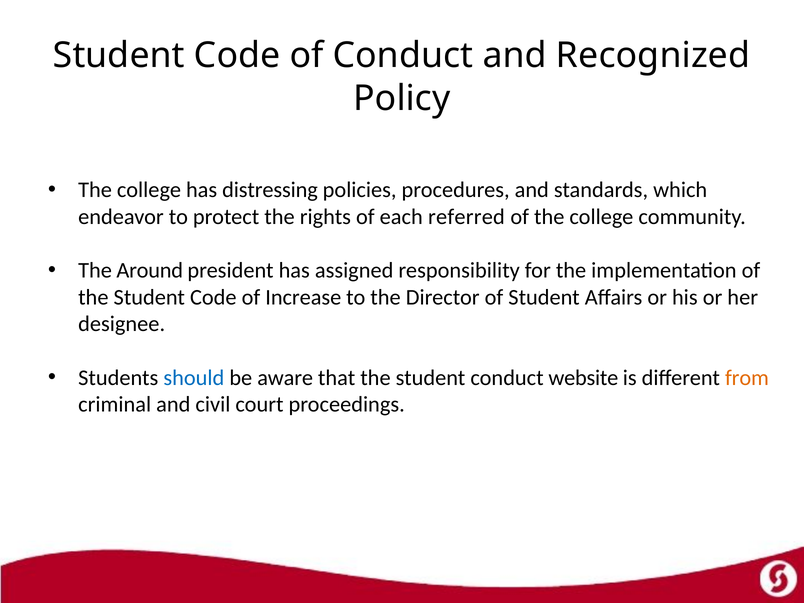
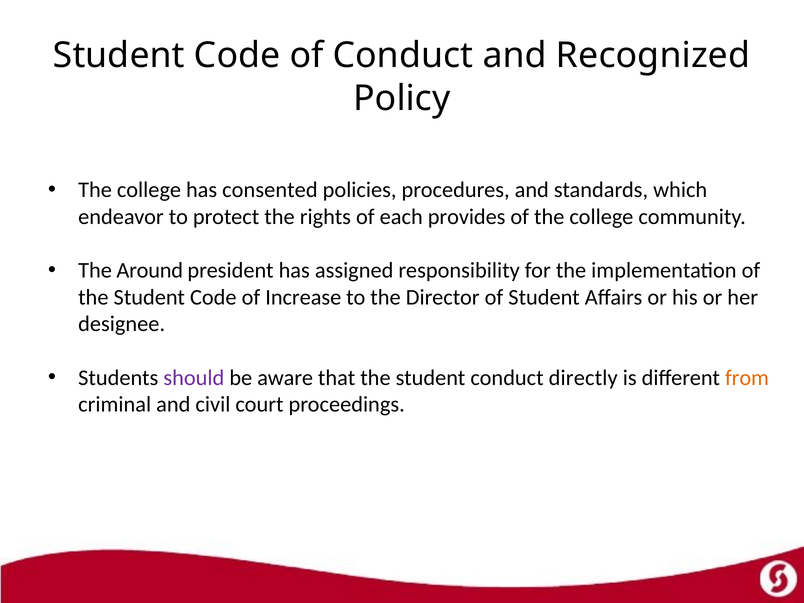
distressing: distressing -> consented (270, 190)
referred: referred -> provides (467, 217)
should colour: blue -> purple (194, 378)
website: website -> directly (583, 378)
